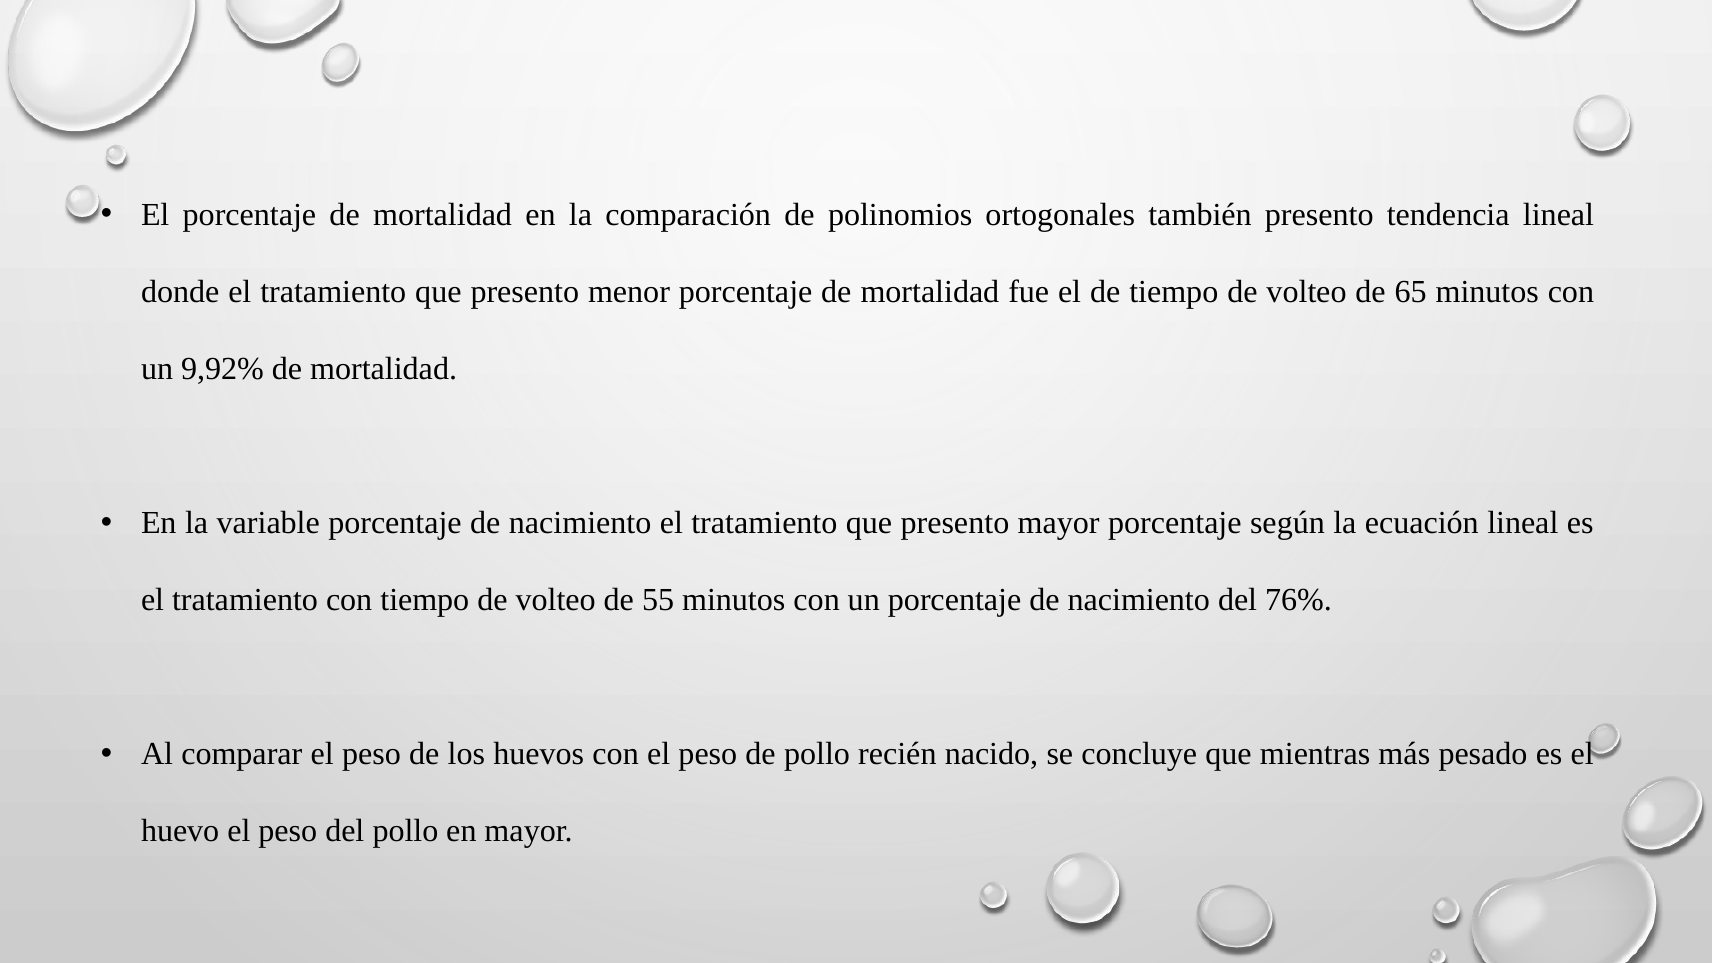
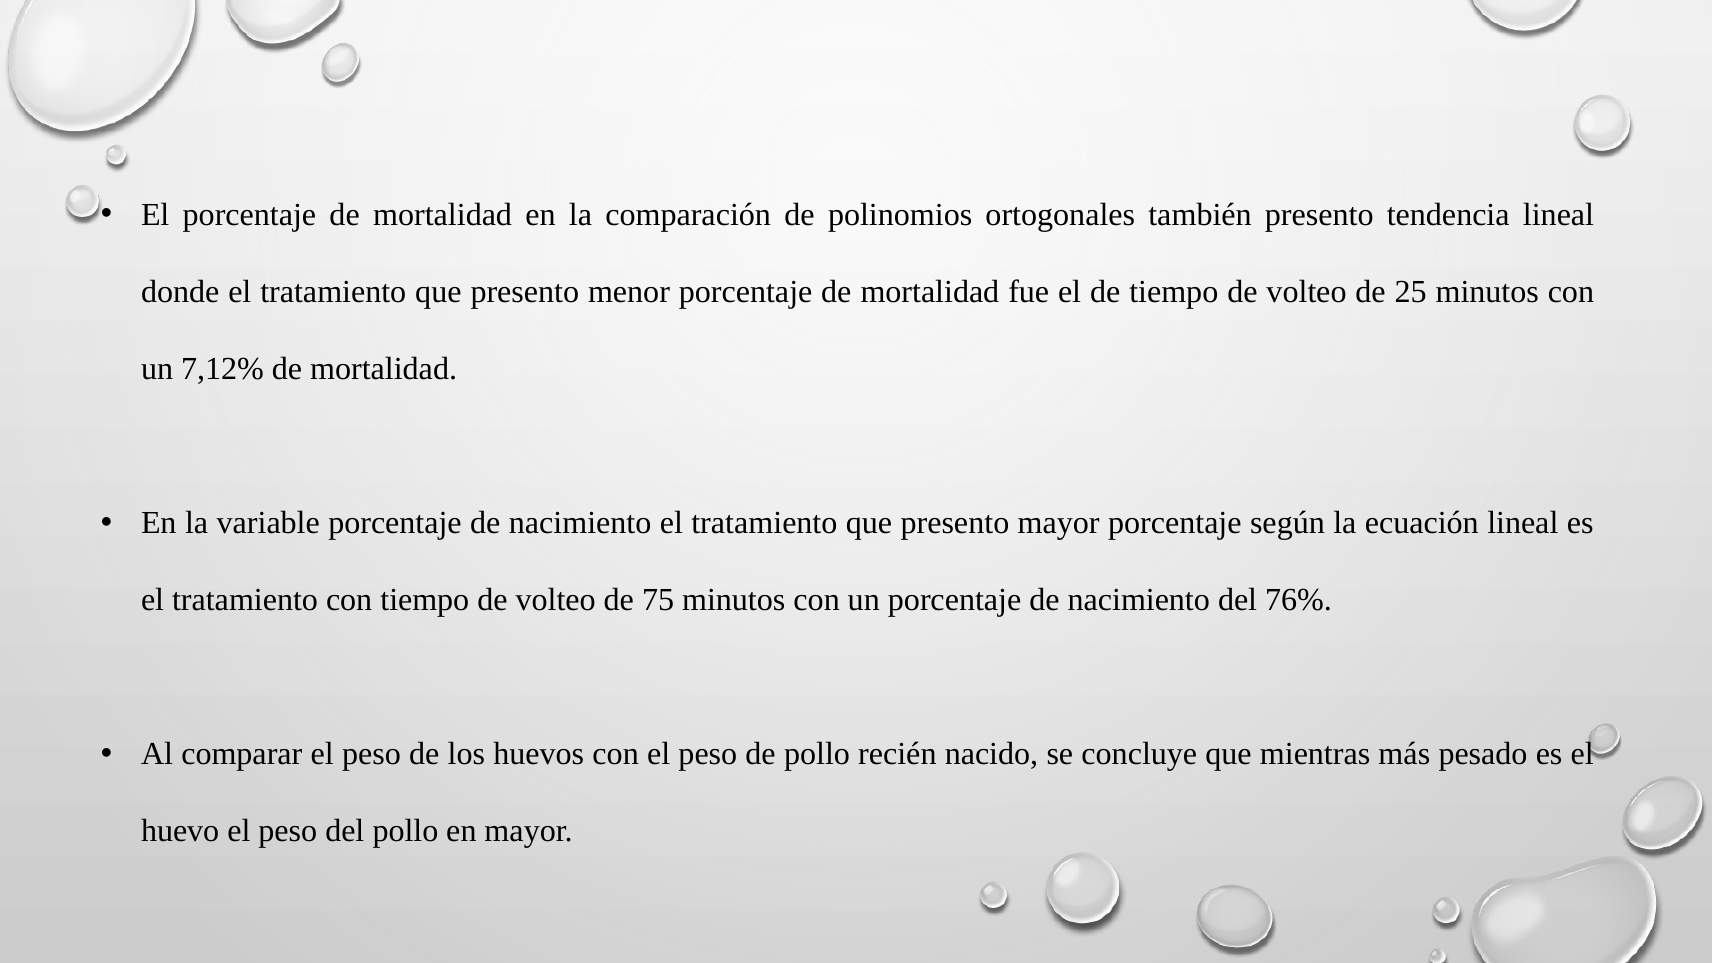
65: 65 -> 25 (1411, 292)
9,92%: 9,92% -> 7,12% (223, 369)
55: 55 -> 75 (658, 600)
